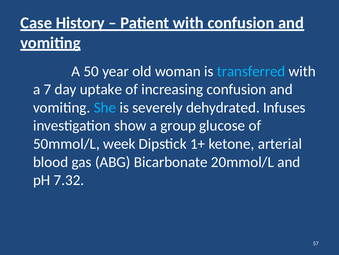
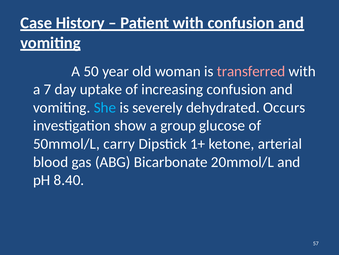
transferred colour: light blue -> pink (251, 71)
Infuses: Infuses -> Occurs (284, 107)
week: week -> carry (119, 143)
7.32: 7.32 -> 8.40 (69, 180)
